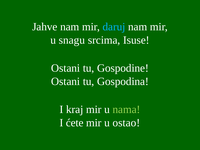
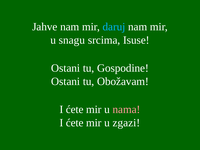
Gospodina: Gospodina -> Obožavam (123, 81)
kraj: kraj -> ćete (75, 109)
nama colour: light green -> pink (126, 109)
ostao: ostao -> zgazi (126, 123)
